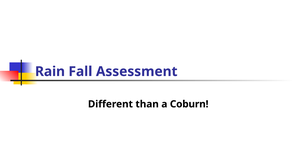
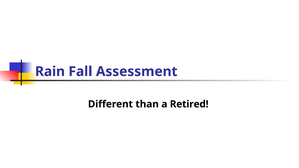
Coburn: Coburn -> Retired (189, 104)
